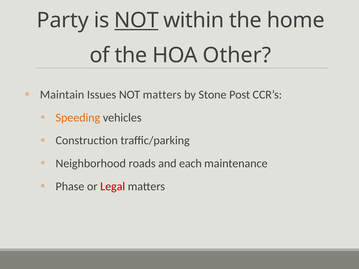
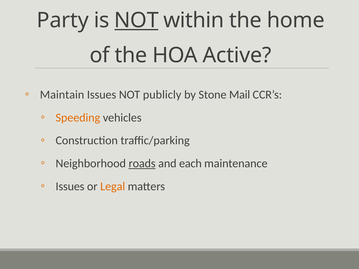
Other: Other -> Active (237, 55)
NOT matters: matters -> publicly (162, 95)
Post: Post -> Mail (240, 95)
roads underline: none -> present (142, 164)
Phase: Phase -> Issues (70, 187)
Legal colour: red -> orange (113, 187)
